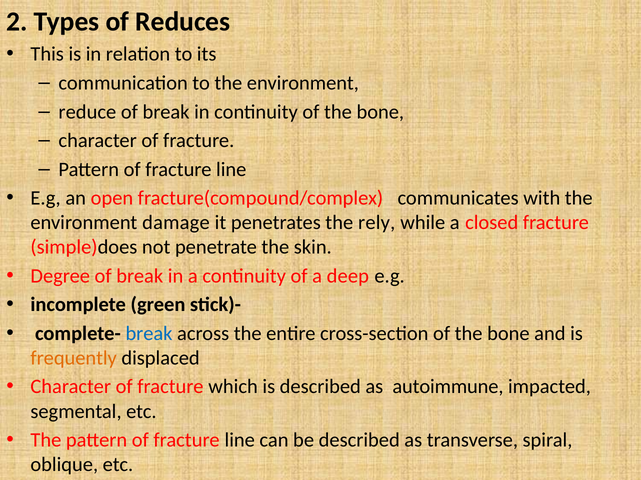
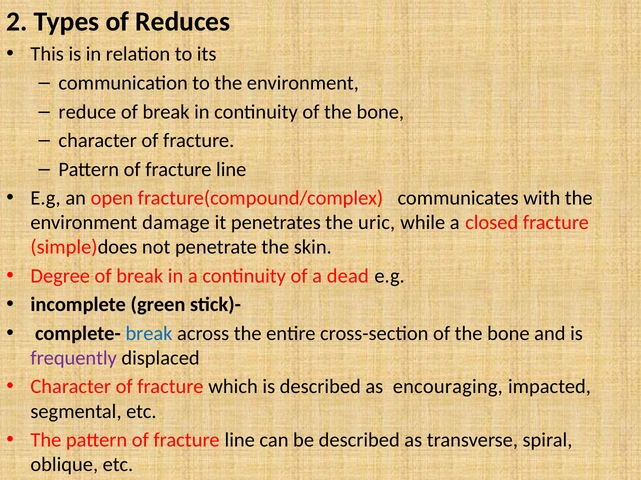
rely: rely -> uric (377, 223)
deep: deep -> dead (348, 276)
frequently colour: orange -> purple (74, 359)
autoimmune: autoimmune -> encouraging (448, 387)
